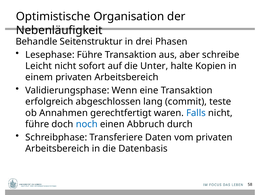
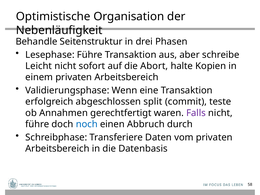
Unter: Unter -> Abort (154, 66)
lang: lang -> split (153, 102)
Falls colour: blue -> purple (196, 113)
